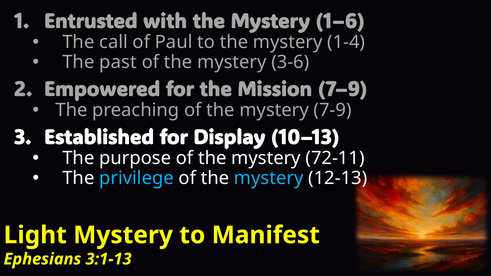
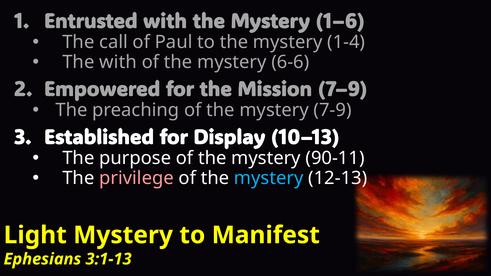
The past: past -> with (118, 62)
3-6: 3-6 -> 6-6 (290, 62)
72-11: 72-11 -> 90-11 (335, 158)
privilege colour: light blue -> pink (136, 178)
